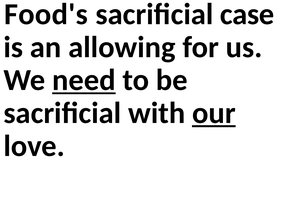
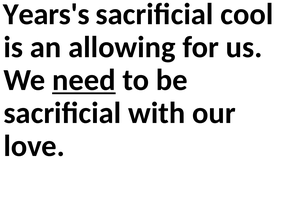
Food's: Food's -> Years's (46, 14)
case: case -> cool (247, 14)
our underline: present -> none (214, 113)
